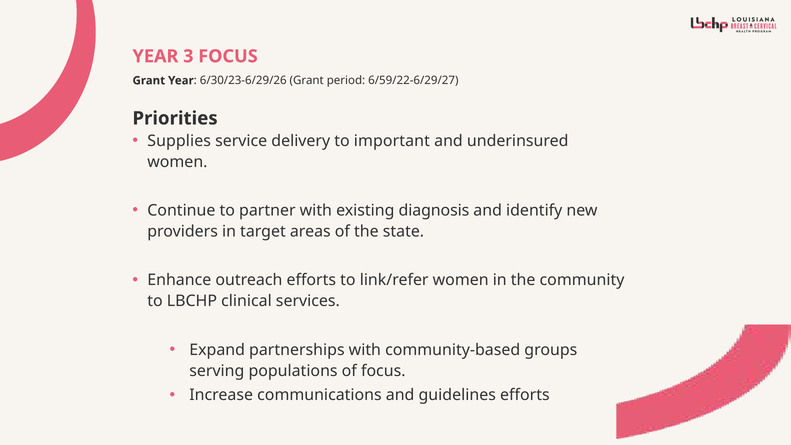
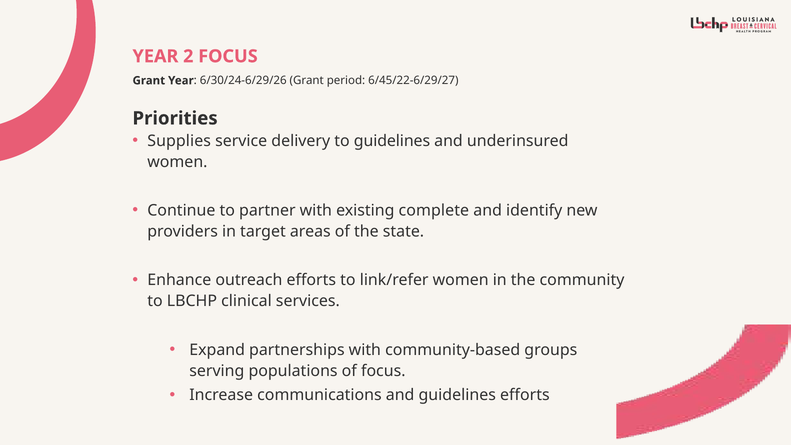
3: 3 -> 2 (188, 56)
6/30/23-6/29/26: 6/30/23-6/29/26 -> 6/30/24-6/29/26 (243, 81)
6/59/22-6/29/27: 6/59/22-6/29/27 -> 6/45/22-6/29/27 (413, 81)
to important: important -> guidelines (392, 141)
diagnosis: diagnosis -> complete (434, 210)
